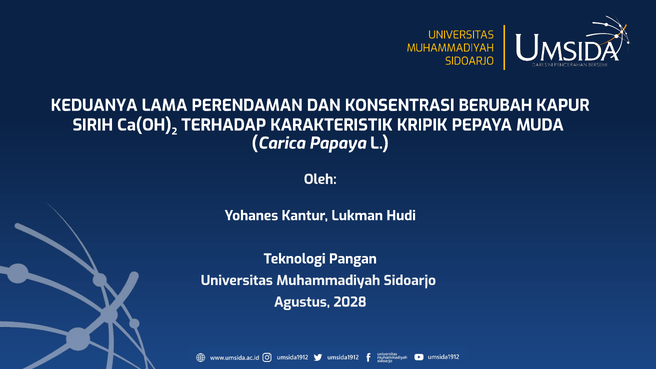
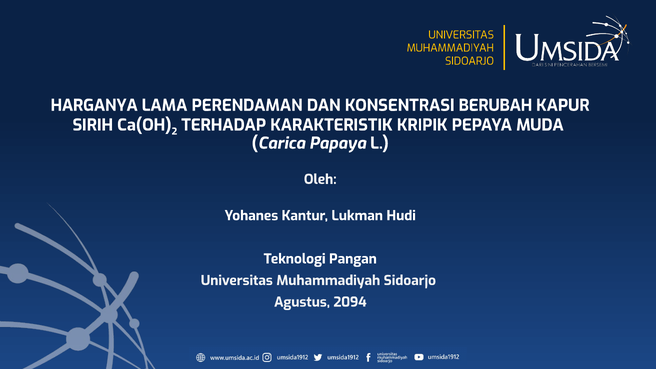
KEDUANYA: KEDUANYA -> HARGANYA (94, 105)
2028: 2028 -> 2094 (350, 302)
